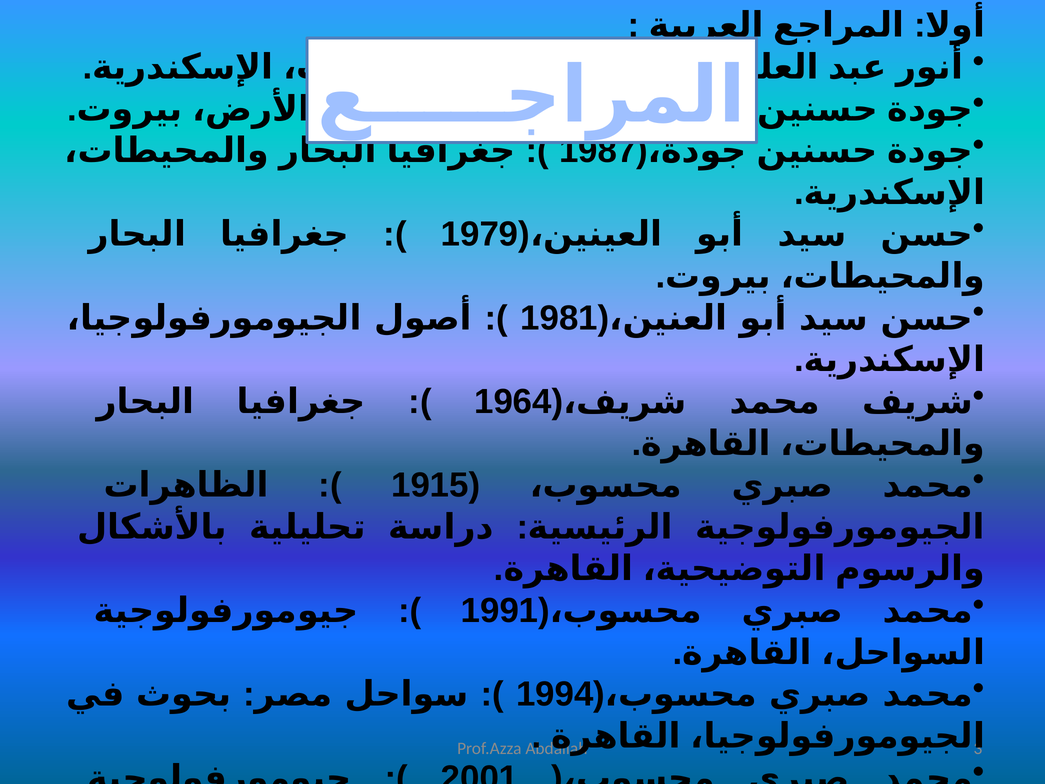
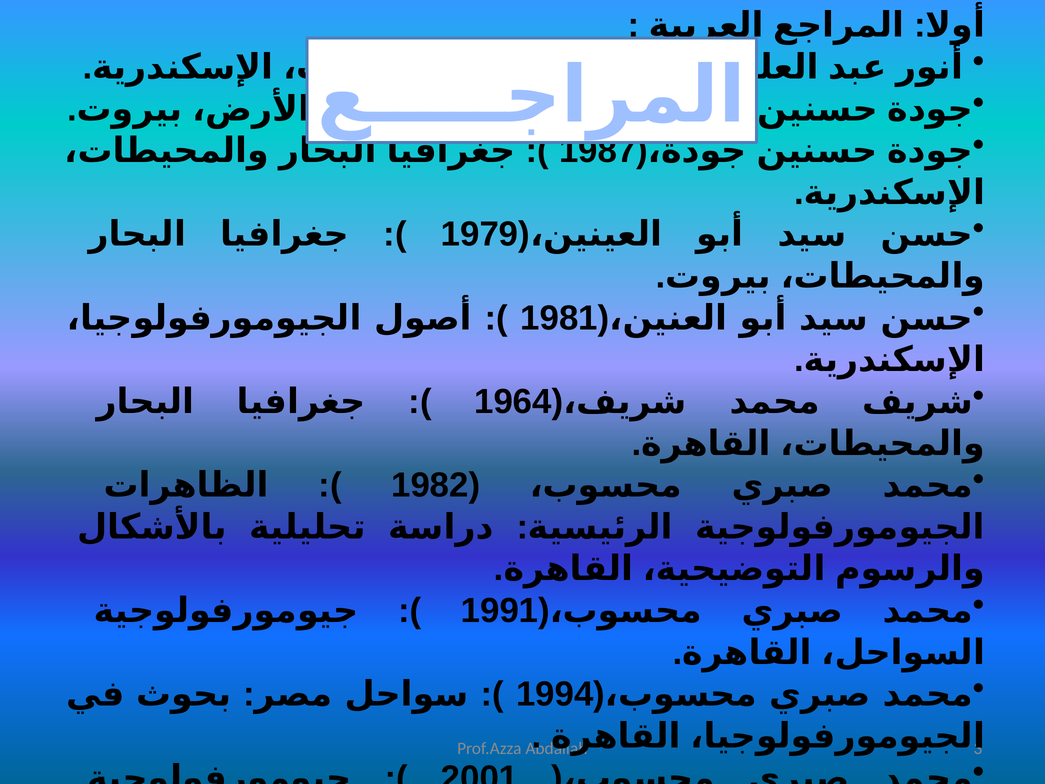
1915: 1915 -> 1982 (430, 485)
